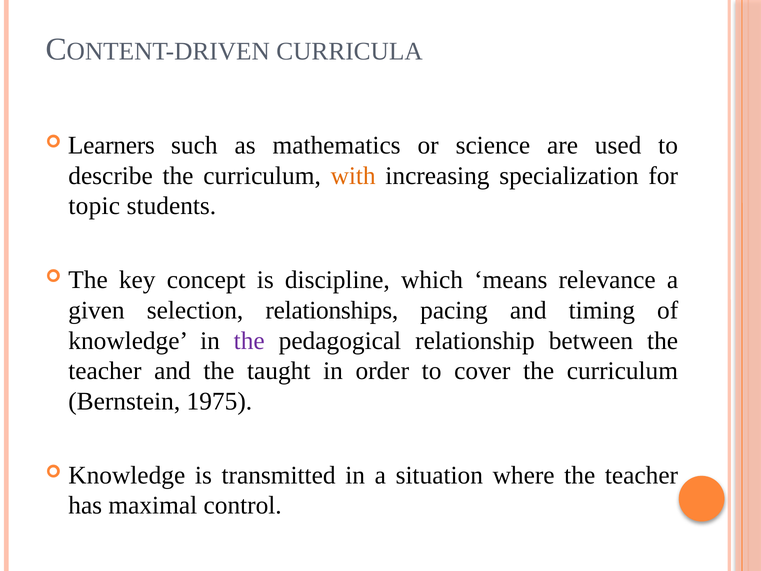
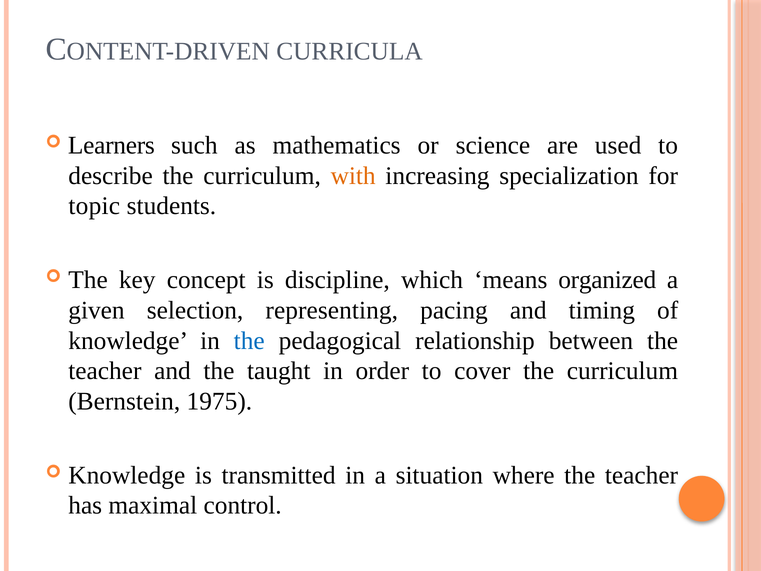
relevance: relevance -> organized (607, 280)
relationships: relationships -> representing (332, 310)
the colour: purple -> blue (249, 340)
